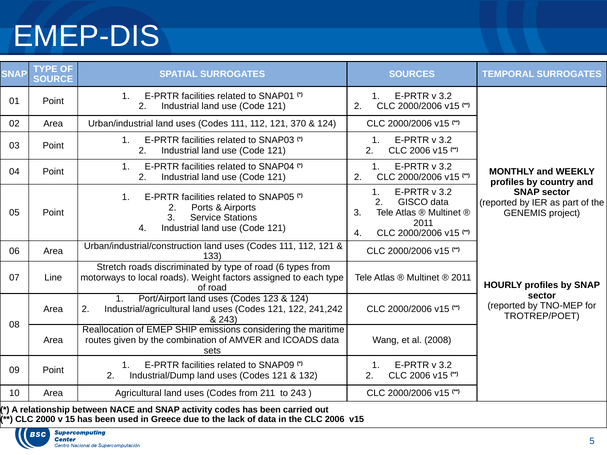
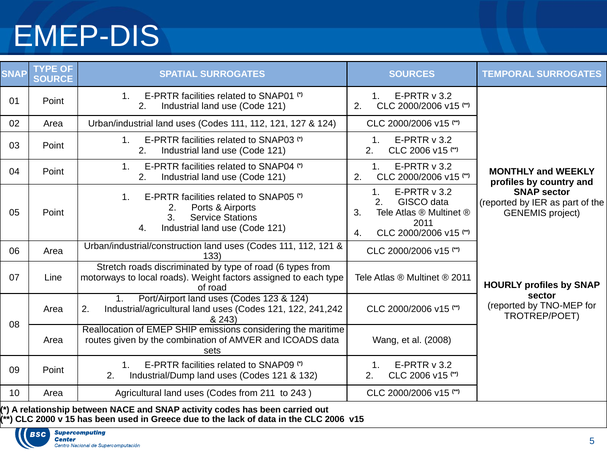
370: 370 -> 127 (298, 124)
